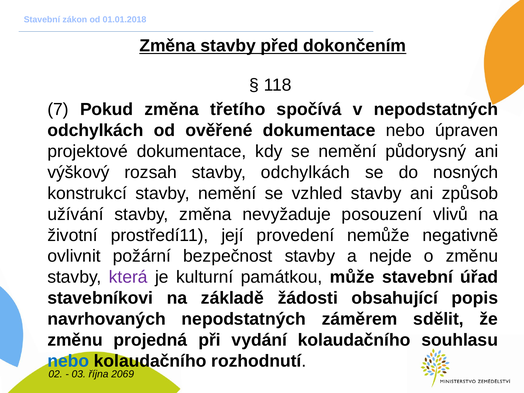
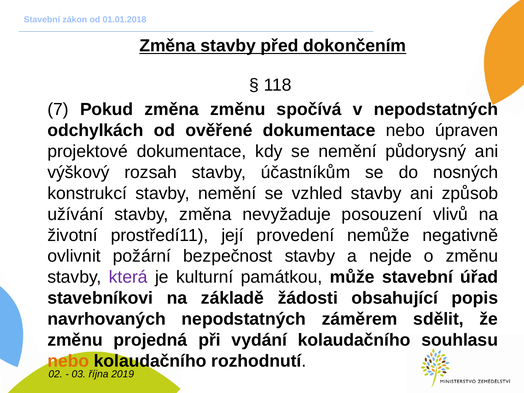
změna třetího: třetího -> změnu (238, 109)
stavby odchylkách: odchylkách -> účastníkům (306, 172)
nebo colour: blue -> orange (68, 361)
2069: 2069 -> 2019 (123, 374)
